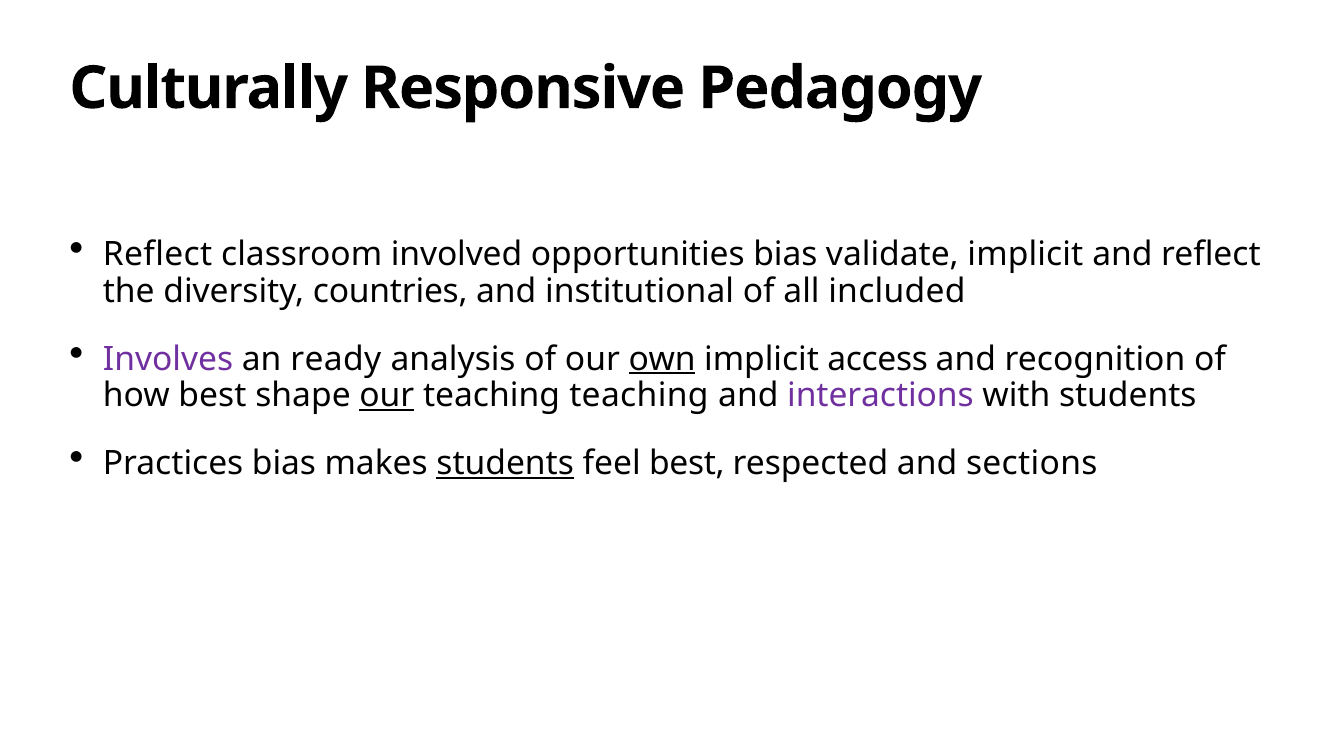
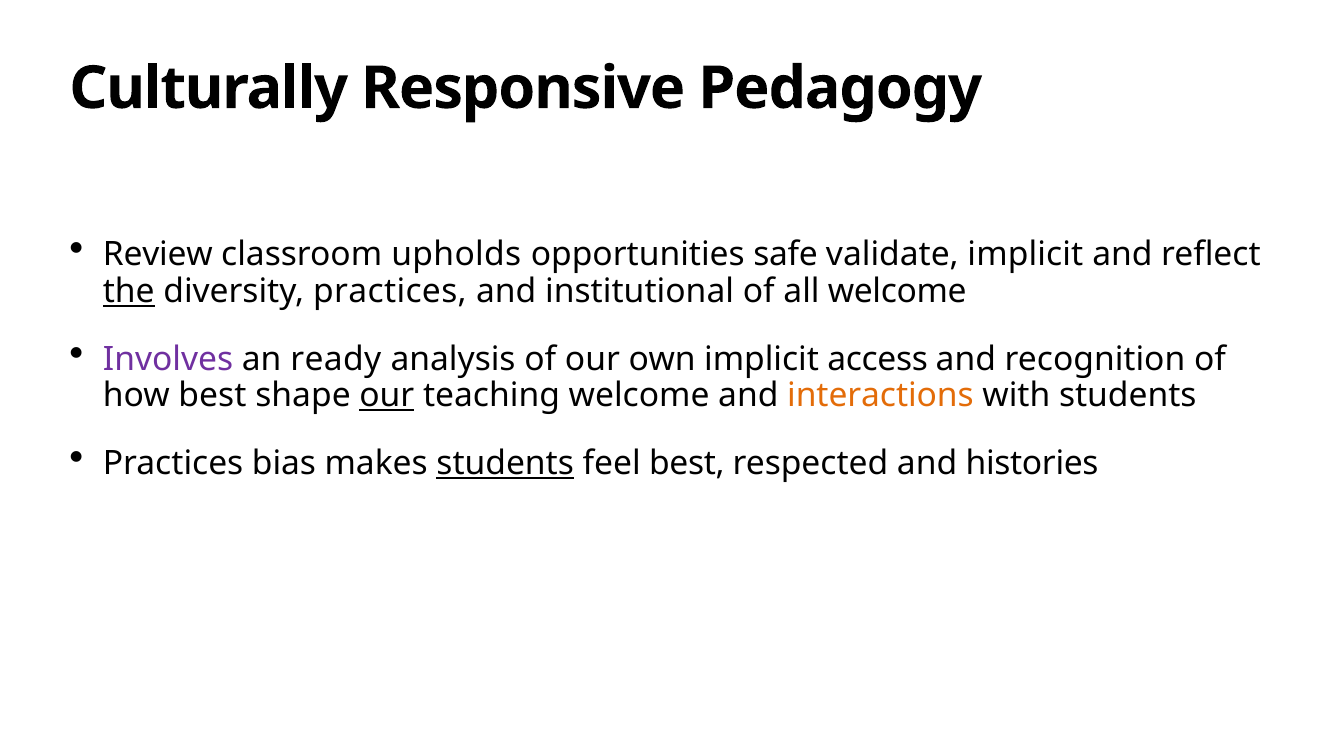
Reflect: Reflect -> Review (158, 255)
involved: involved -> upholds (456, 255)
opportunities bias: bias -> safe (786, 255)
the underline: none -> present (129, 291)
diversity countries: countries -> practices (390, 291)
all included: included -> welcome (897, 291)
own underline: present -> none (662, 359)
teaching teaching: teaching -> welcome (639, 395)
interactions colour: purple -> orange (880, 395)
sections: sections -> histories (1032, 463)
